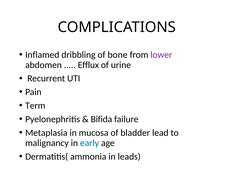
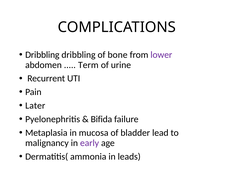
Inflamed: Inflamed -> Dribbling (42, 55)
Efflux: Efflux -> Term (88, 65)
Term: Term -> Later (35, 106)
early colour: blue -> purple (90, 143)
